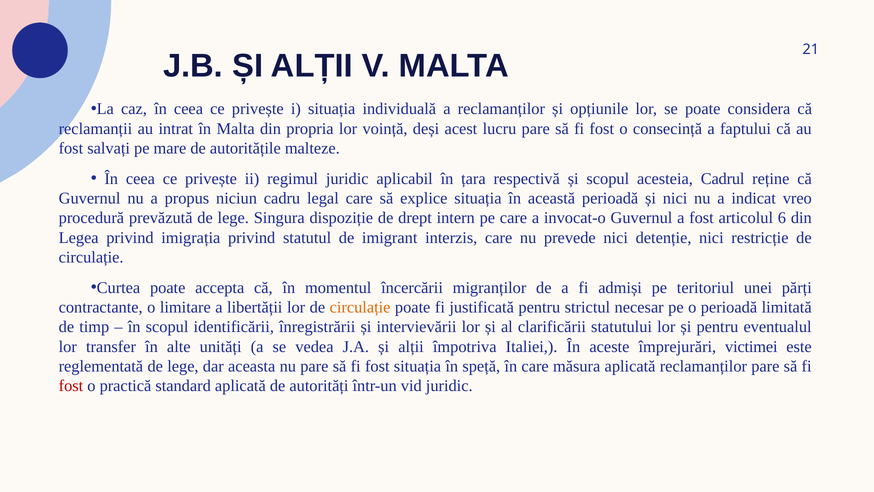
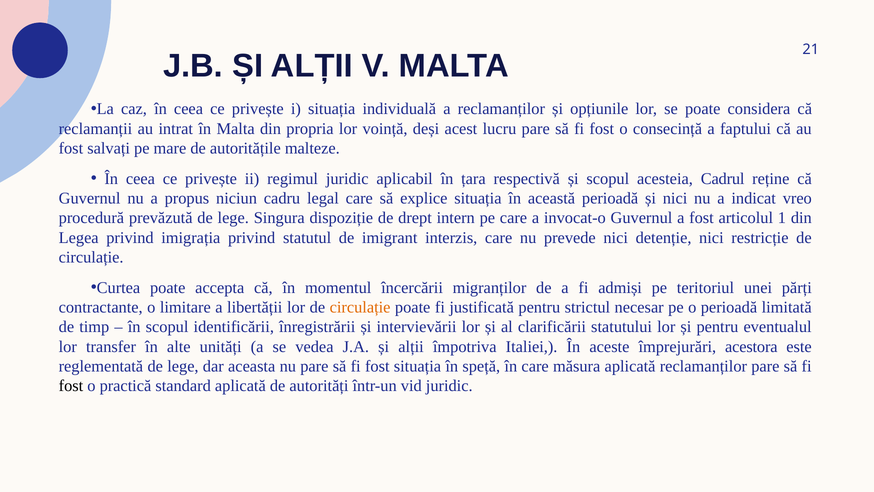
6: 6 -> 1 (782, 218)
victimei: victimei -> acestora (751, 346)
fost colour: red -> black (71, 386)
